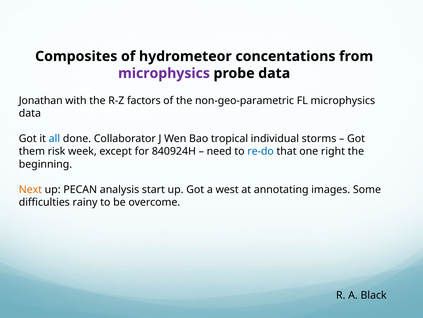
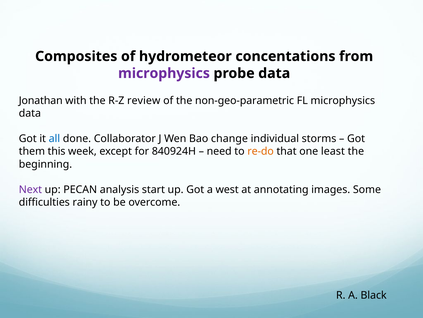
factors: factors -> review (144, 100)
tropical: tropical -> change (229, 138)
risk: risk -> this (57, 151)
re-do colour: blue -> orange (261, 151)
right: right -> least (333, 151)
Next colour: orange -> purple (30, 189)
